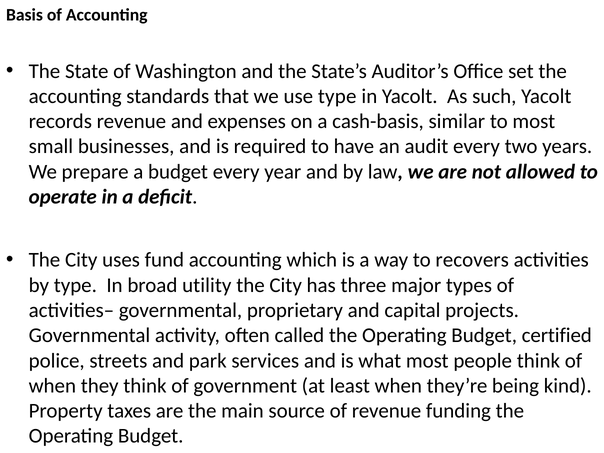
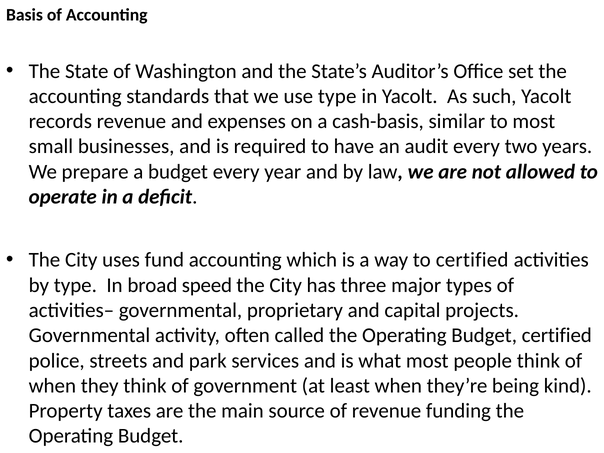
to recovers: recovers -> certified (472, 260)
utility: utility -> speed (207, 285)
